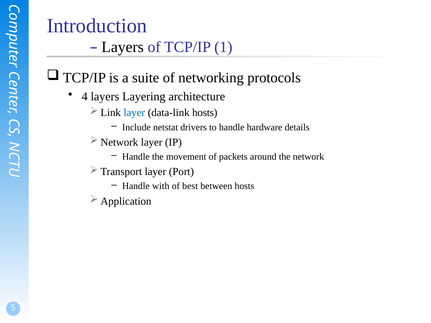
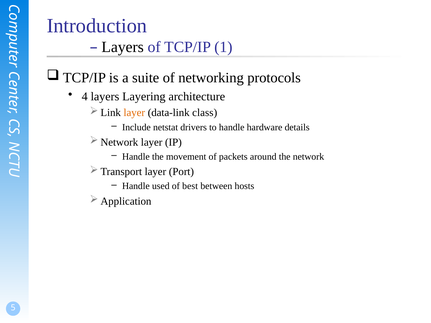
layer colour: blue -> orange (134, 113)
data-link hosts: hosts -> class (205, 113)
with: with -> used (161, 186)
